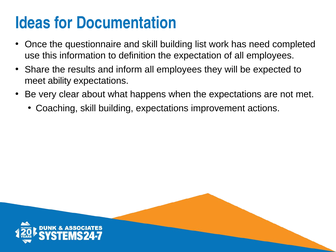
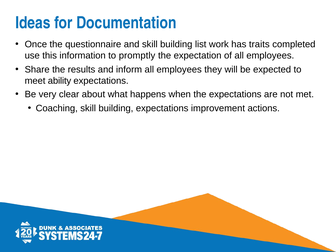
need: need -> traits (259, 44)
definition: definition -> promptly (137, 55)
